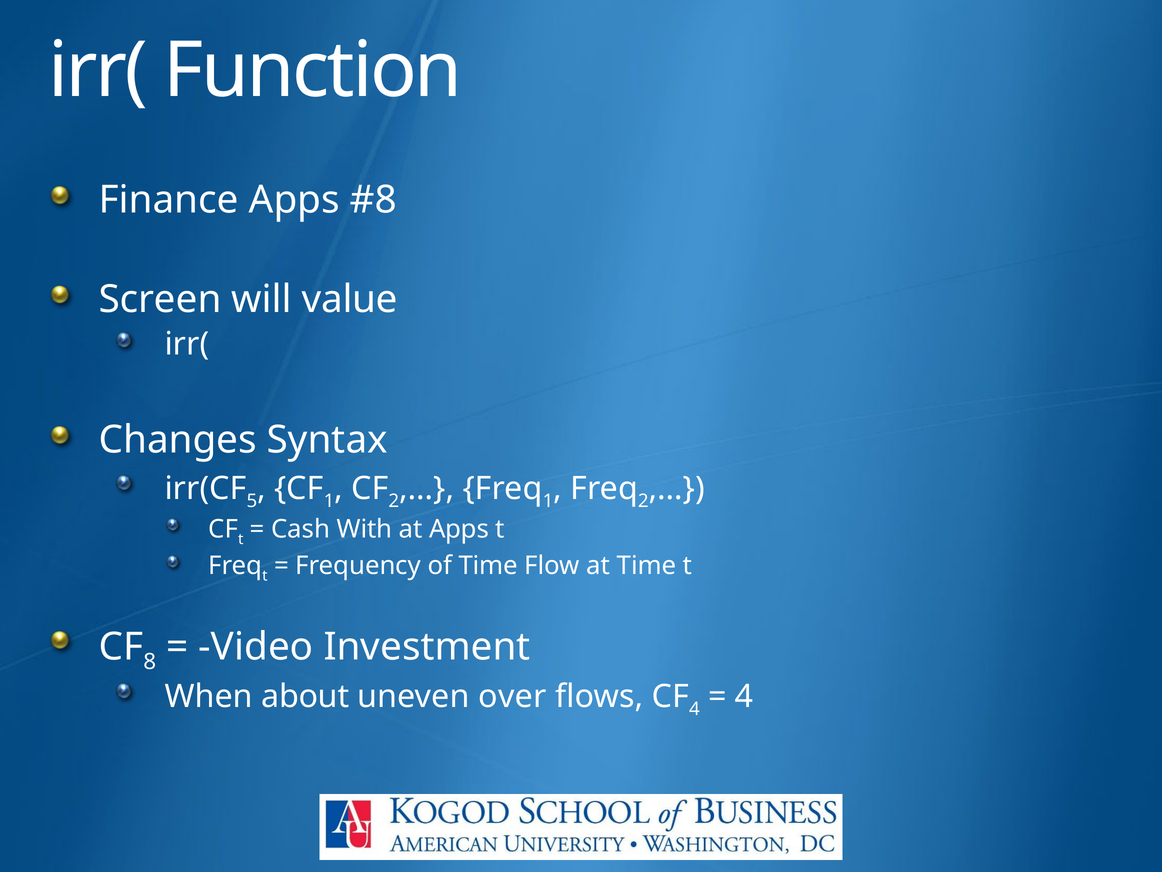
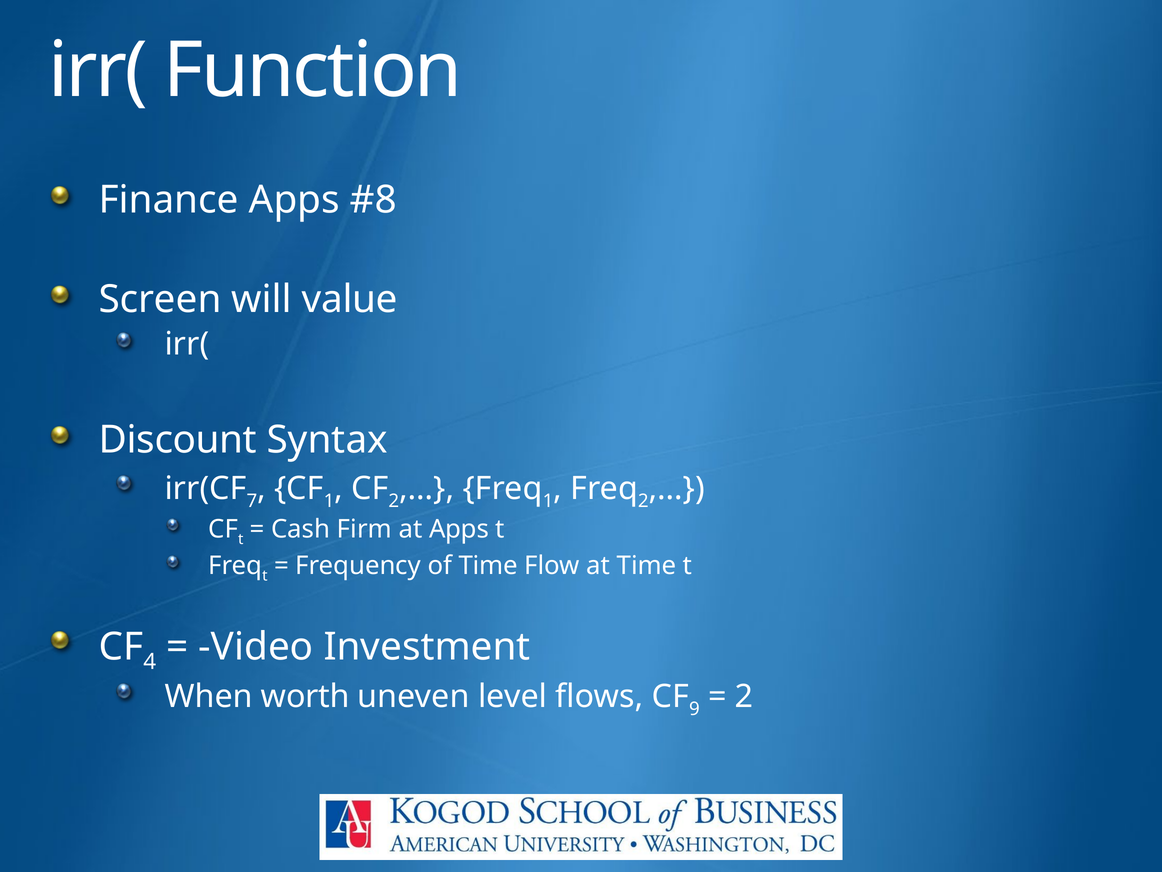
Changes: Changes -> Discount (178, 440)
5: 5 -> 7 (252, 501)
With: With -> Firm (364, 529)
8: 8 -> 4 (150, 662)
about: about -> worth (305, 696)
over: over -> level (513, 696)
4: 4 -> 9 (694, 709)
4: 4 -> 2 (744, 696)
